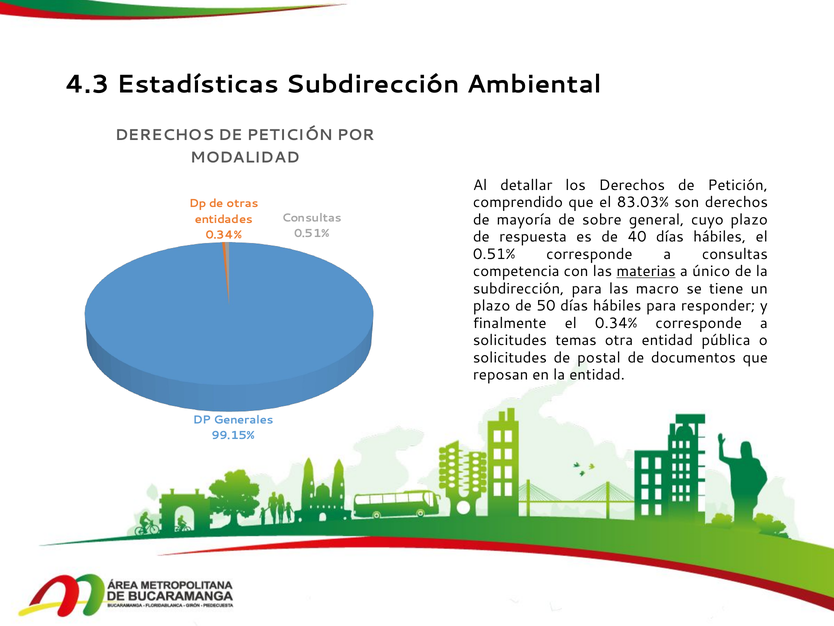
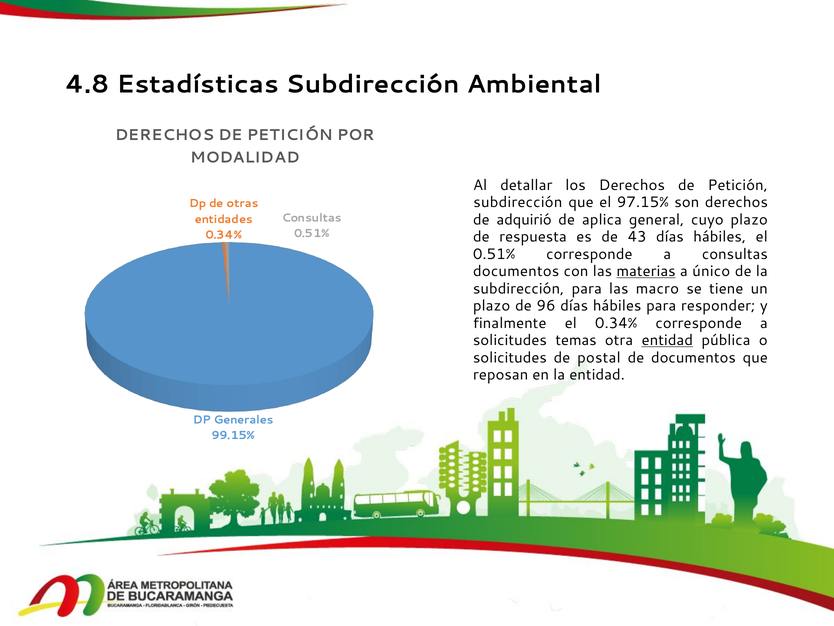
4.3: 4.3 -> 4.8 (87, 84)
comprendido: comprendido -> subdirección (518, 202)
83.03%: 83.03% -> 97.15% (643, 202)
mayoría: mayoría -> adquirió (524, 219)
sobre: sobre -> aplica (602, 219)
40: 40 -> 43 (637, 237)
competencia: competencia -> documentos (516, 271)
50: 50 -> 96 (546, 306)
entidad underline: none -> present (667, 340)
